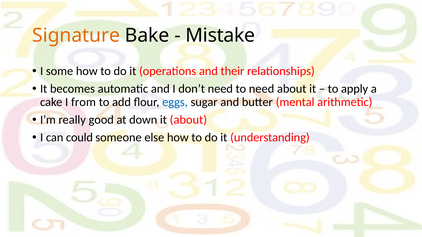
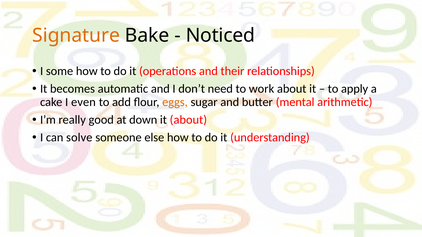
Mistake: Mistake -> Noticed (220, 35)
to need: need -> work (262, 89)
from: from -> even (83, 102)
eggs colour: blue -> orange (175, 102)
could: could -> solve (79, 138)
